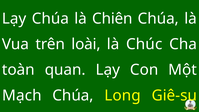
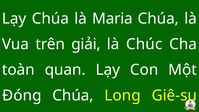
Chiên: Chiên -> Maria (112, 19)
loài: loài -> giải (86, 44)
Mạch: Mạch -> Đóng (22, 95)
